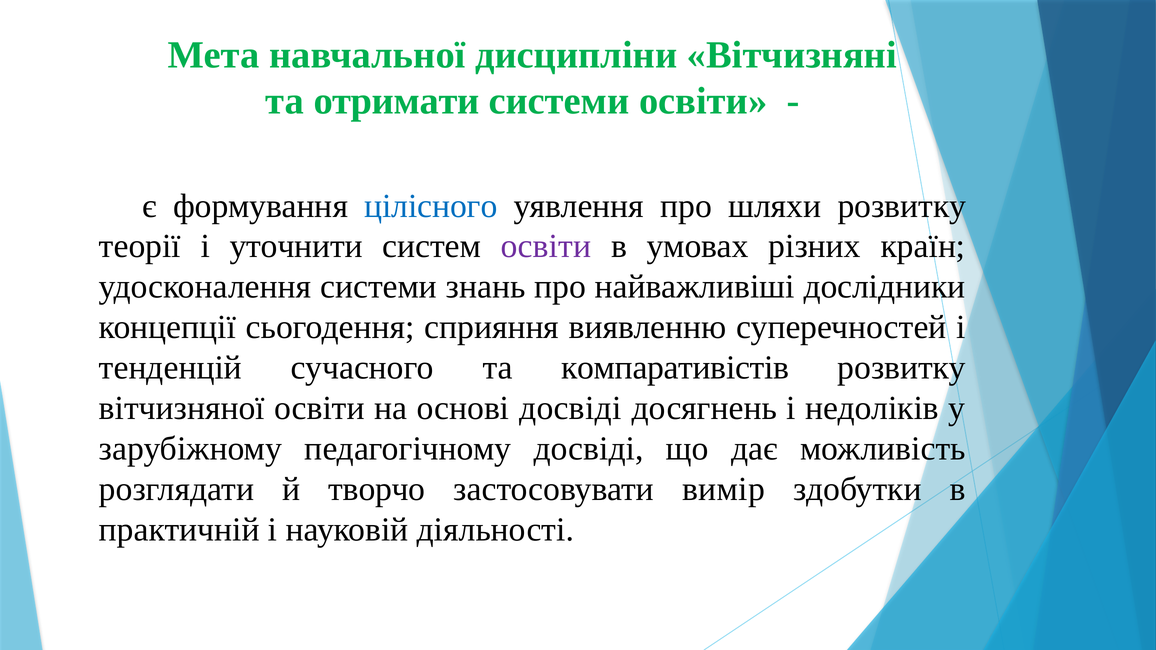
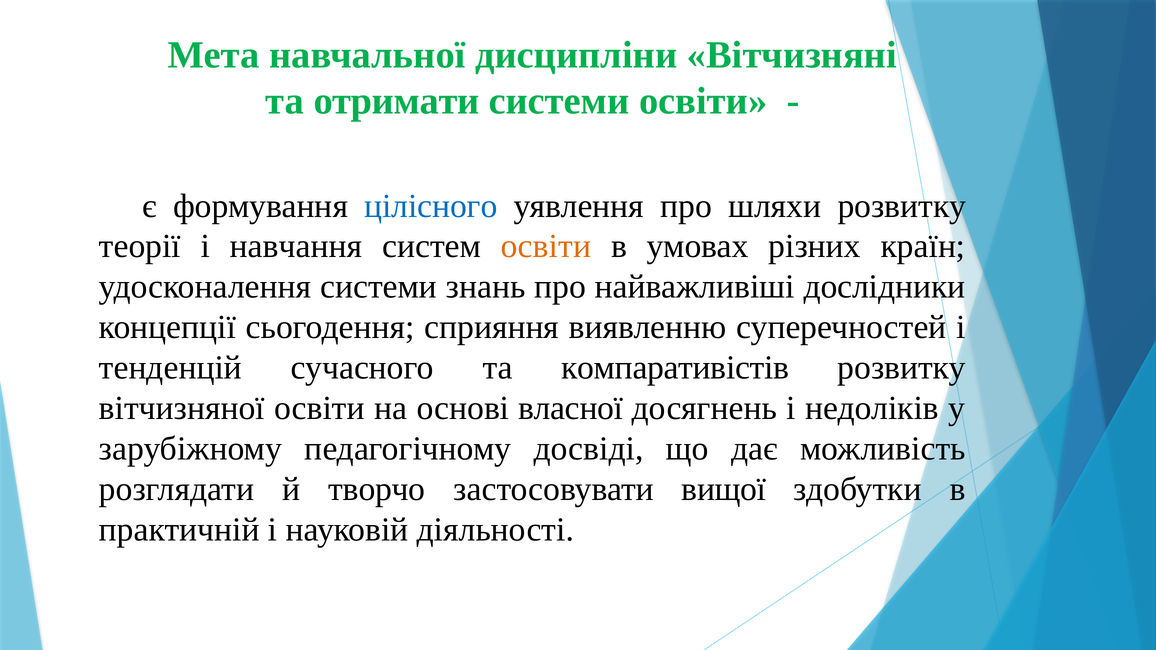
уточнити: уточнити -> навчання (296, 246)
освіти colour: purple -> orange (546, 246)
основі досвіді: досвіді -> власної (571, 408)
вимір: вимір -> вищої (724, 489)
